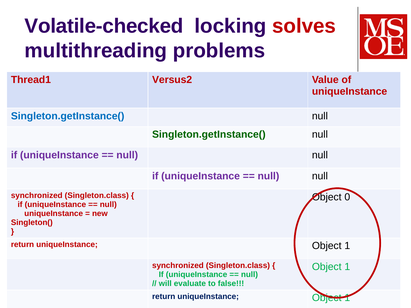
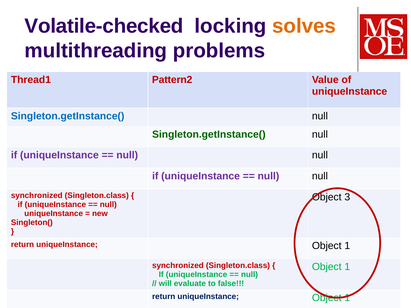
solves colour: red -> orange (304, 26)
Versus2: Versus2 -> Pattern2 (172, 80)
0: 0 -> 3 (347, 197)
